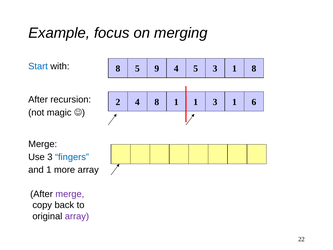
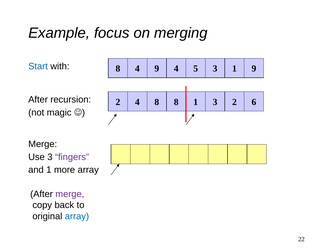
8 5: 5 -> 4 (137, 69)
1 8: 8 -> 9 (254, 69)
8 1: 1 -> 8 (176, 102)
1 3 1: 1 -> 2 (234, 102)
fingers colour: blue -> purple (72, 157)
array colour: purple -> blue (77, 216)
